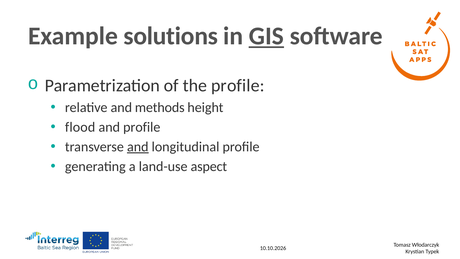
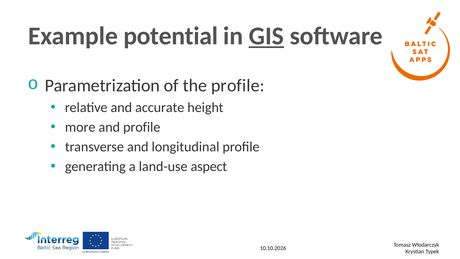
solutions: solutions -> potential (171, 36)
methods: methods -> accurate (160, 107)
flood: flood -> more (80, 127)
and underline: present -> none (138, 147)
